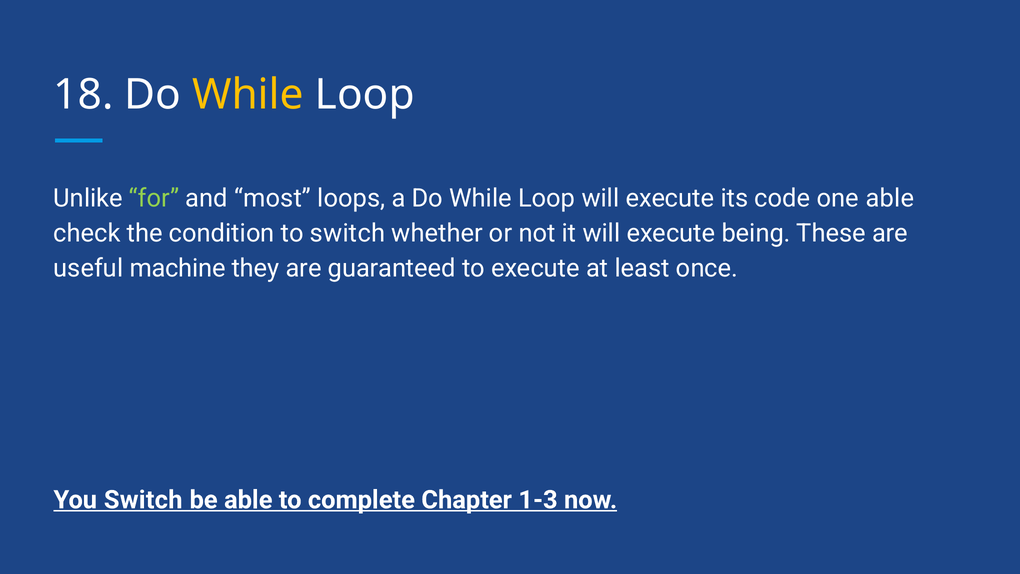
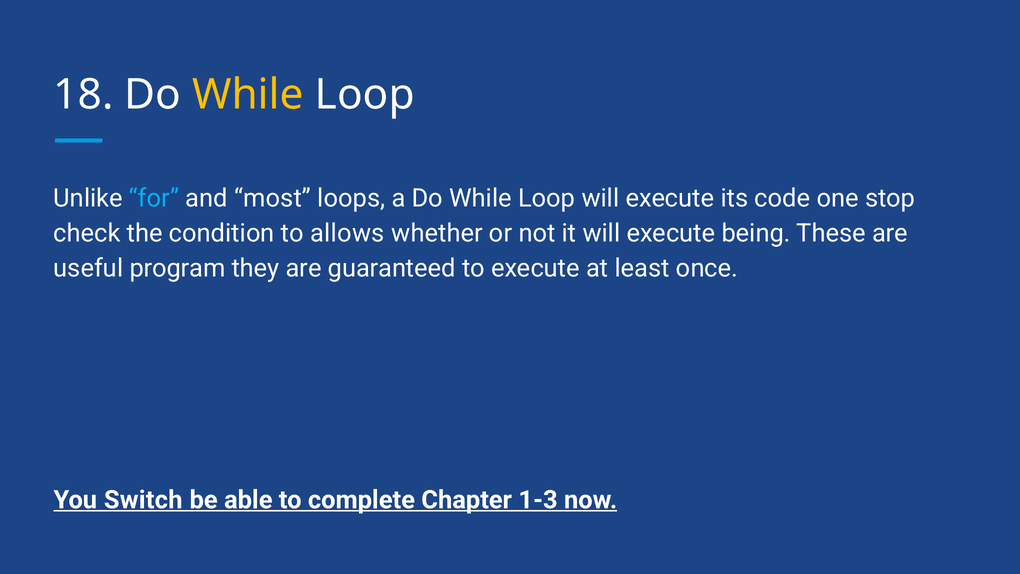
for colour: light green -> light blue (154, 198)
one able: able -> stop (890, 198)
to switch: switch -> allows (347, 233)
machine: machine -> program (178, 268)
